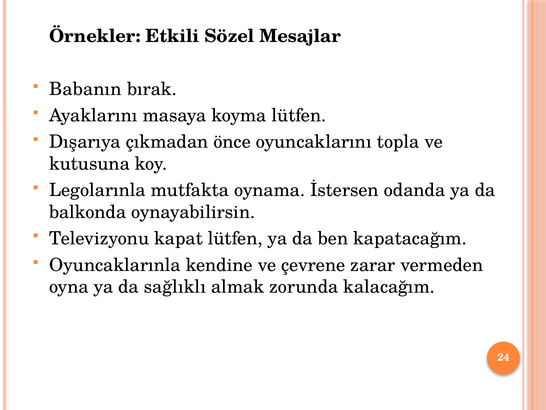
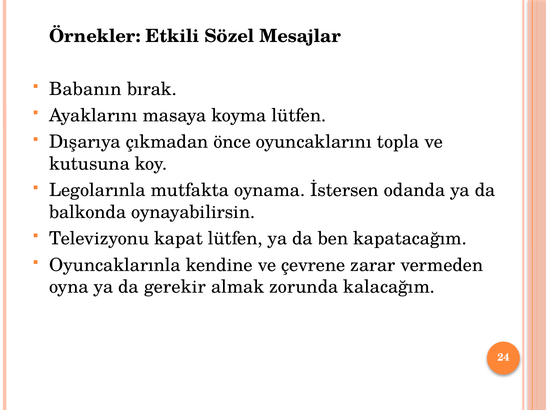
sağlıklı: sağlıklı -> gerekir (175, 287)
